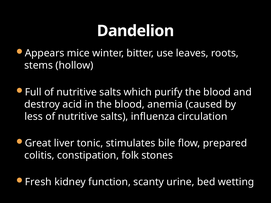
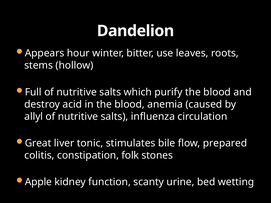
mice: mice -> hour (78, 53)
less: less -> allyl (34, 117)
Fresh: Fresh -> Apple (38, 182)
